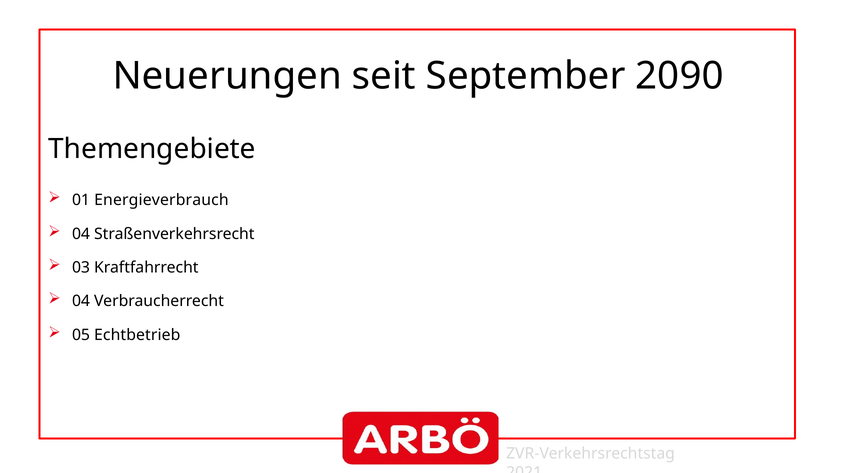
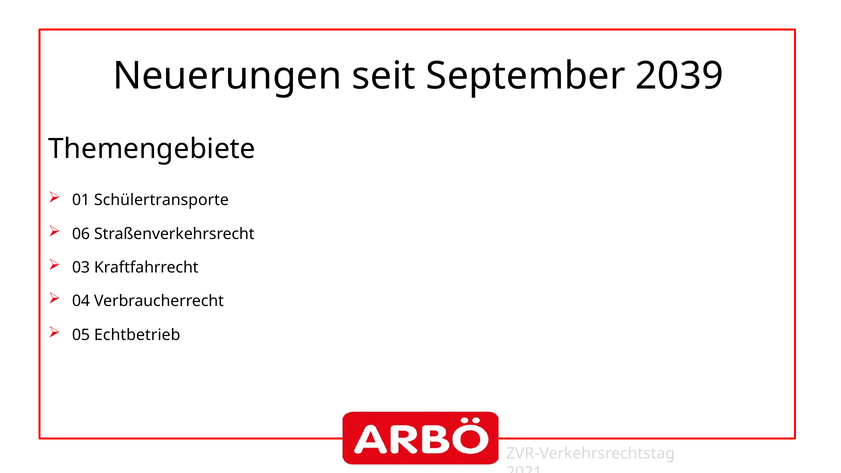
2090: 2090 -> 2039 (680, 76)
Energieverbrauch: Energieverbrauch -> Schülertransporte (161, 200)
04: 04 -> 06 (81, 234)
